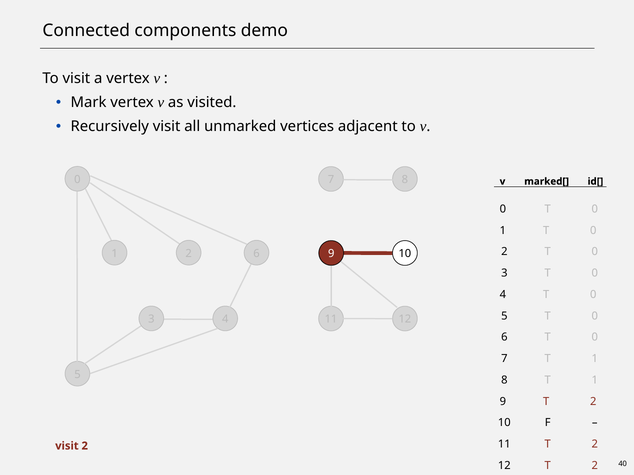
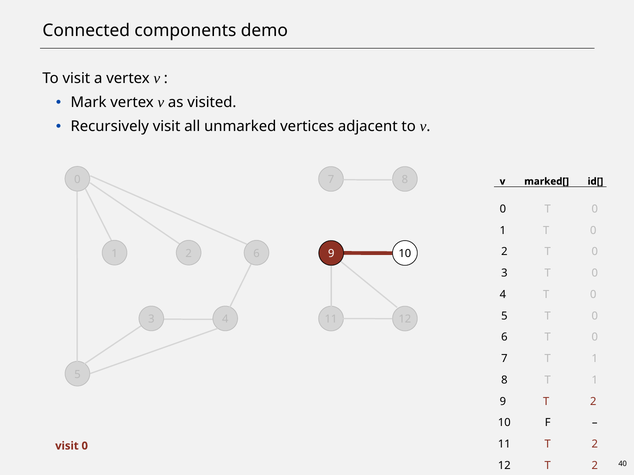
visit 2: 2 -> 0 (85, 446)
